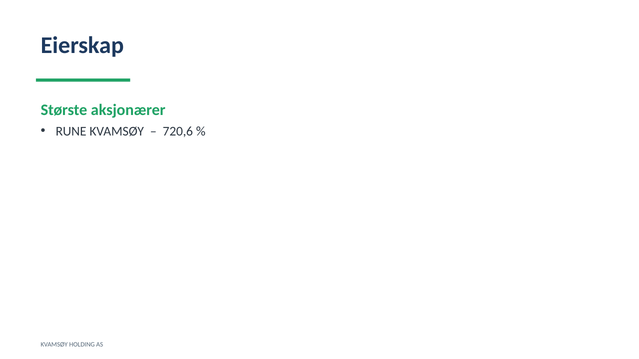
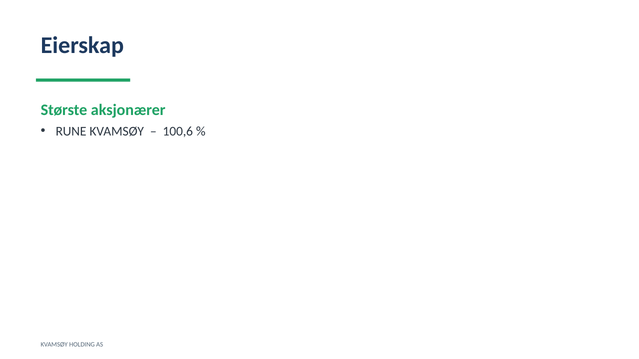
720,6: 720,6 -> 100,6 (178, 131)
